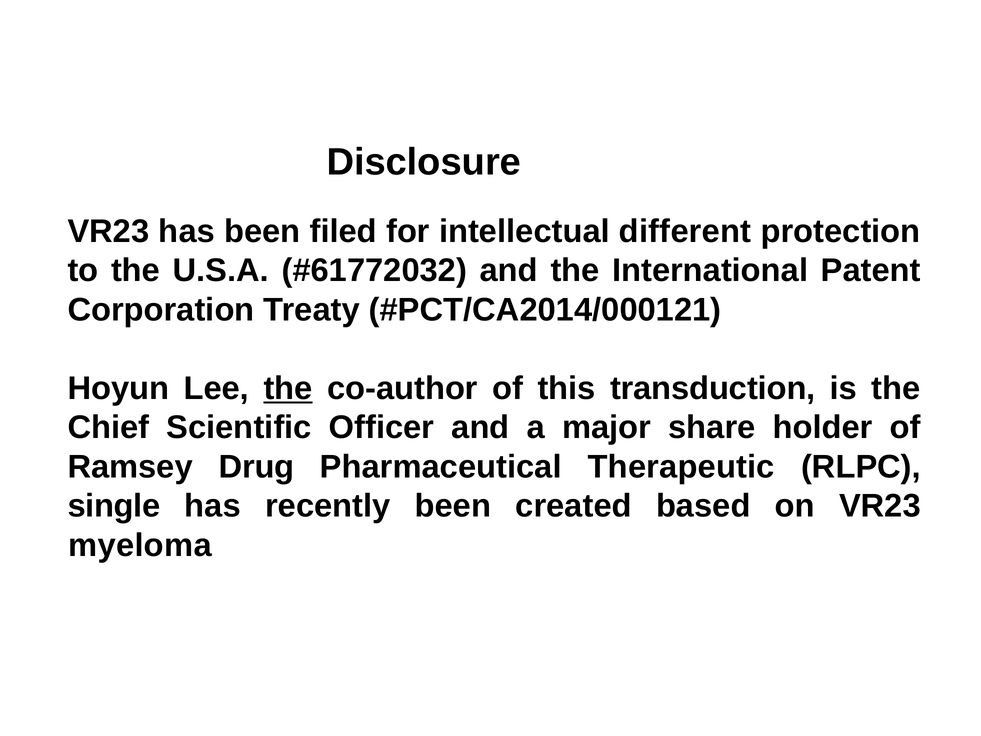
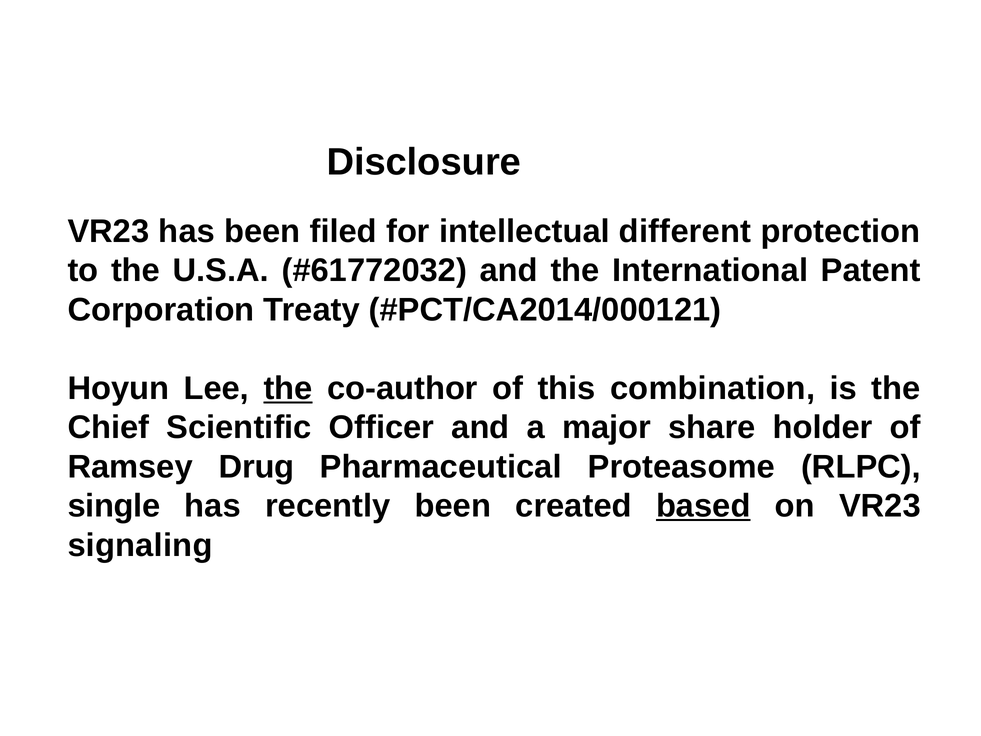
transduction: transduction -> combination (713, 388)
Therapeutic: Therapeutic -> Proteasome (681, 467)
based underline: none -> present (703, 506)
myeloma: myeloma -> signaling (140, 545)
